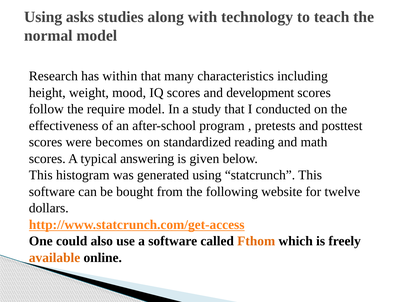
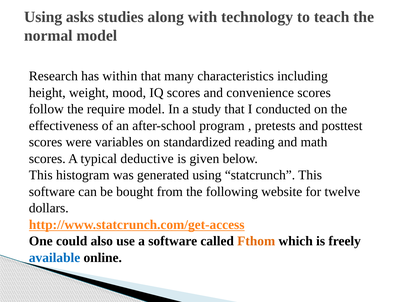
development: development -> convenience (260, 93)
becomes: becomes -> variables (119, 142)
answering: answering -> deductive (147, 158)
available colour: orange -> blue (55, 257)
